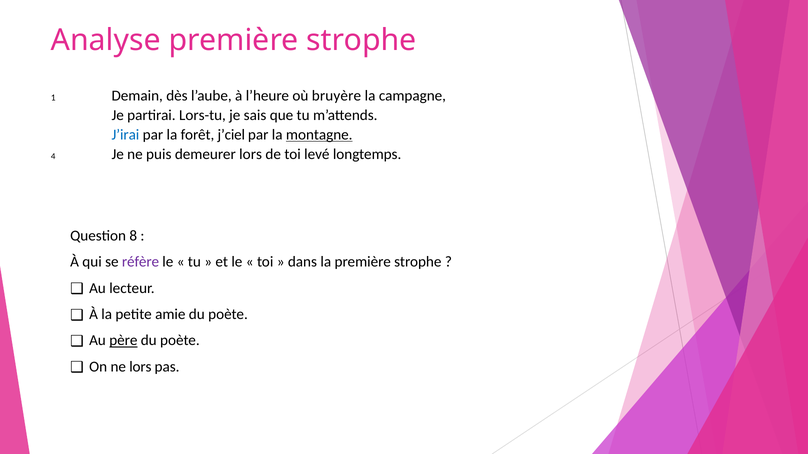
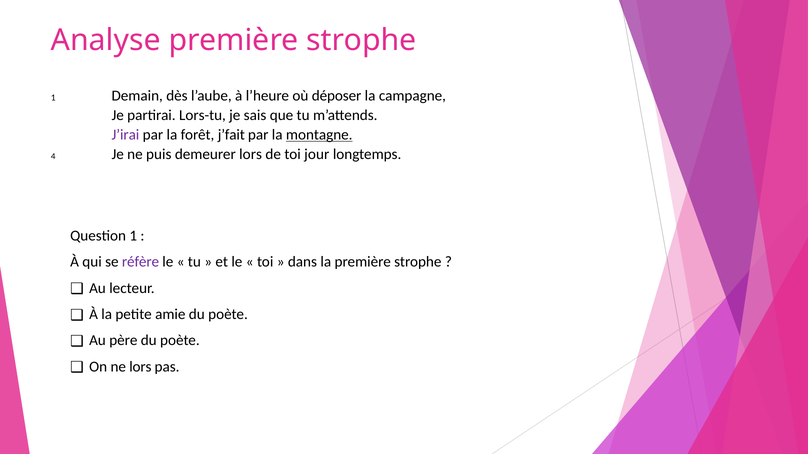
bruyère: bruyère -> déposer (337, 96)
J’irai colour: blue -> purple (125, 135)
j’ciel: j’ciel -> j’fait (231, 135)
levé: levé -> jour (317, 154)
Question 8: 8 -> 1 (133, 236)
père underline: present -> none (123, 341)
